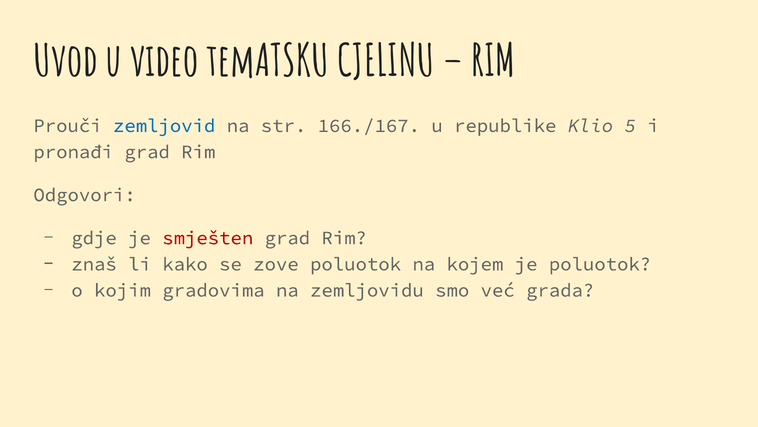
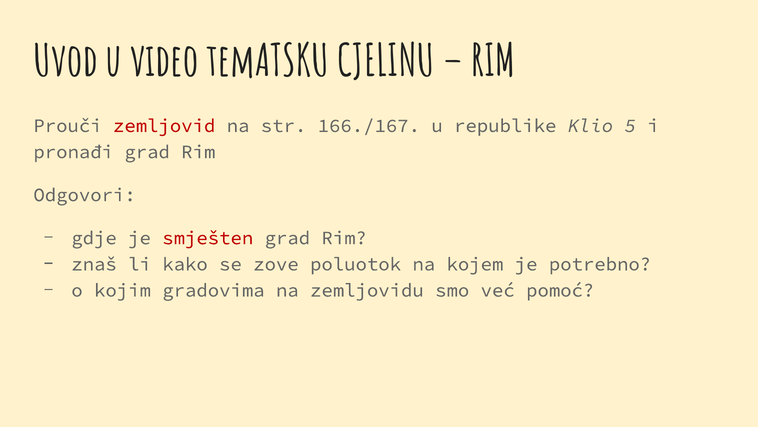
zemljovid colour: blue -> red (164, 126)
je poluotok: poluotok -> potrebno (600, 264)
grada: grada -> pomoć (560, 290)
